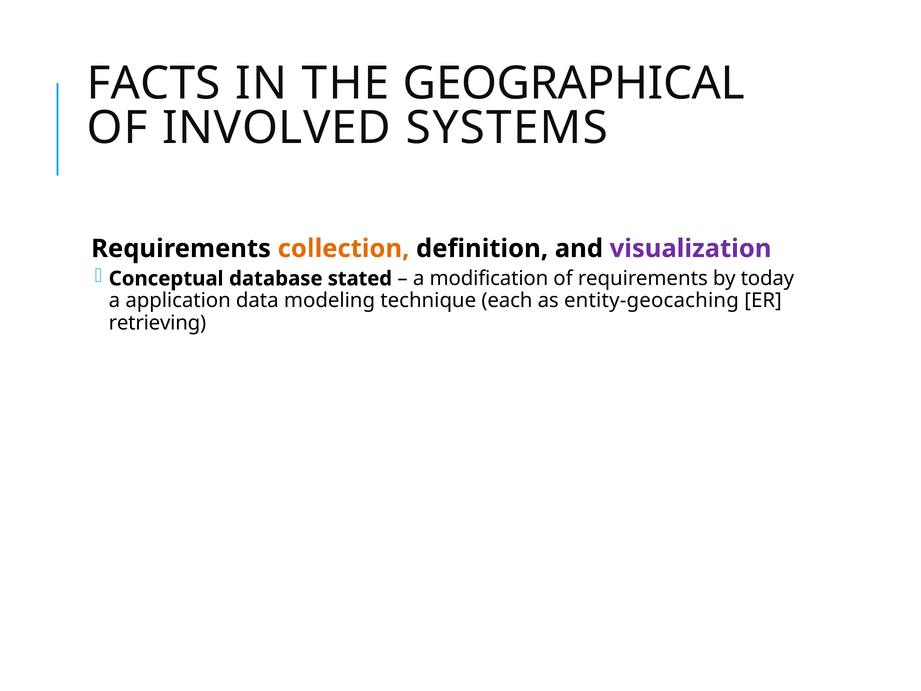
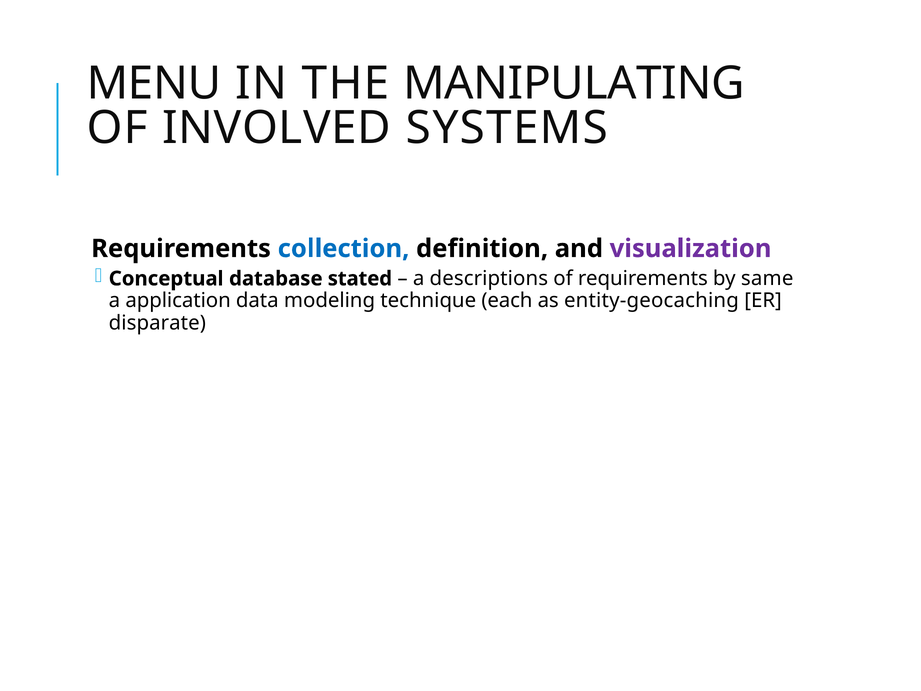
FACTS: FACTS -> MENU (154, 84)
GEOGRAPHICAL: GEOGRAPHICAL -> MANIPULATING (574, 84)
collection colour: orange -> blue (344, 249)
modification: modification -> descriptions (489, 279)
today: today -> same (767, 279)
retrieving: retrieving -> disparate (157, 323)
